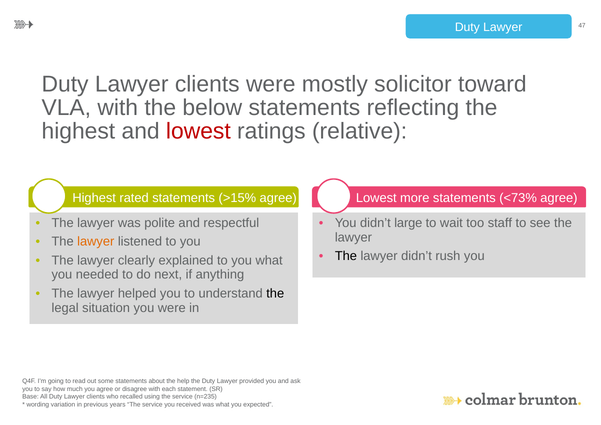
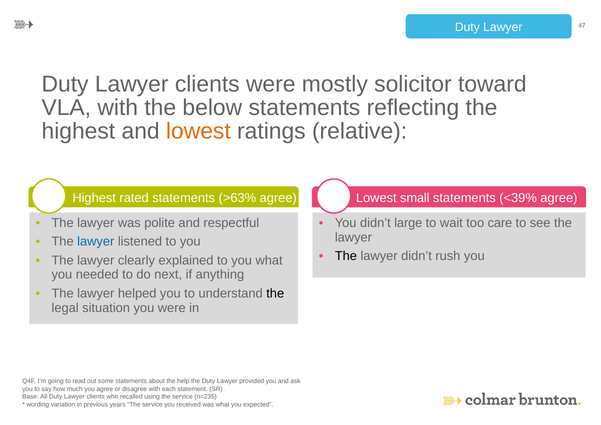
lowest colour: red -> orange (198, 131)
more: more -> small (415, 198)
<73%: <73% -> <39% (518, 198)
>15%: >15% -> >63% (237, 198)
staff: staff -> care (500, 223)
lawyer colour: orange -> blue (96, 242)
